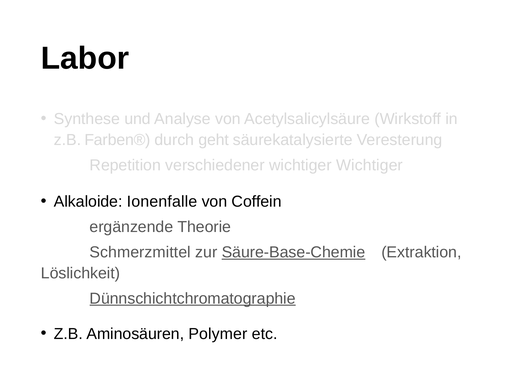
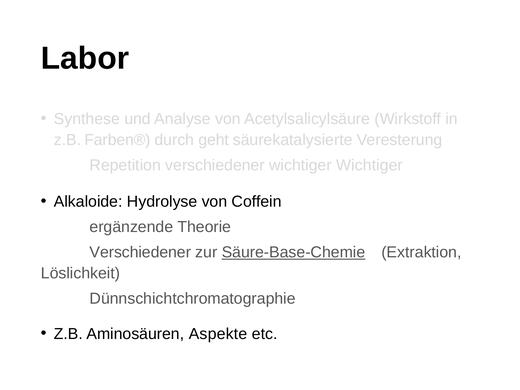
Ionenfalle: Ionenfalle -> Hydrolyse (162, 202)
Schmerzmittel: Schmerzmittel -> Verschiedener (140, 252)
Dünnschichtchromatographie underline: present -> none (193, 298)
Polymer: Polymer -> Aspekte (218, 334)
